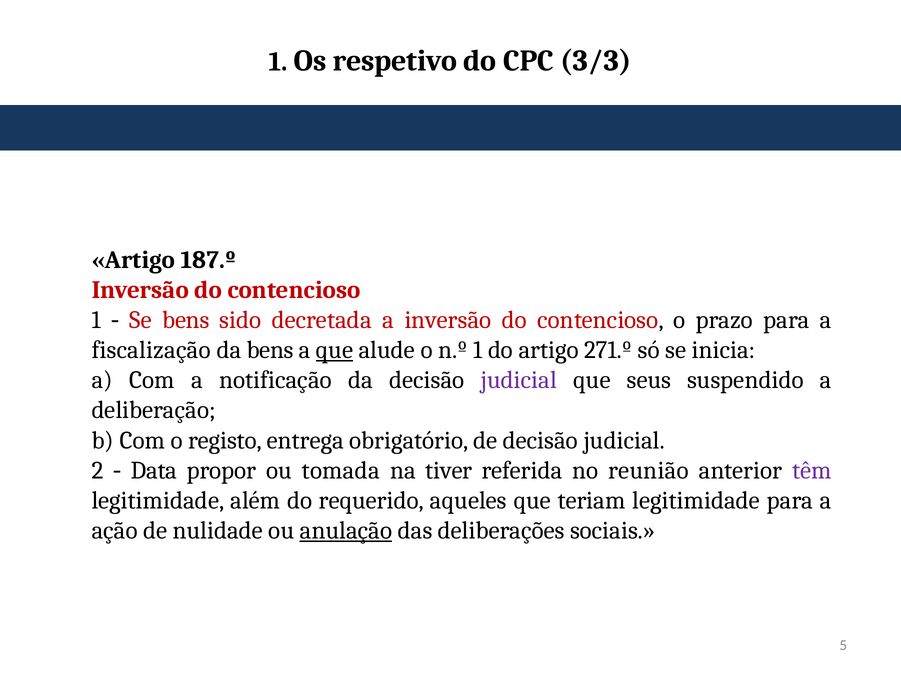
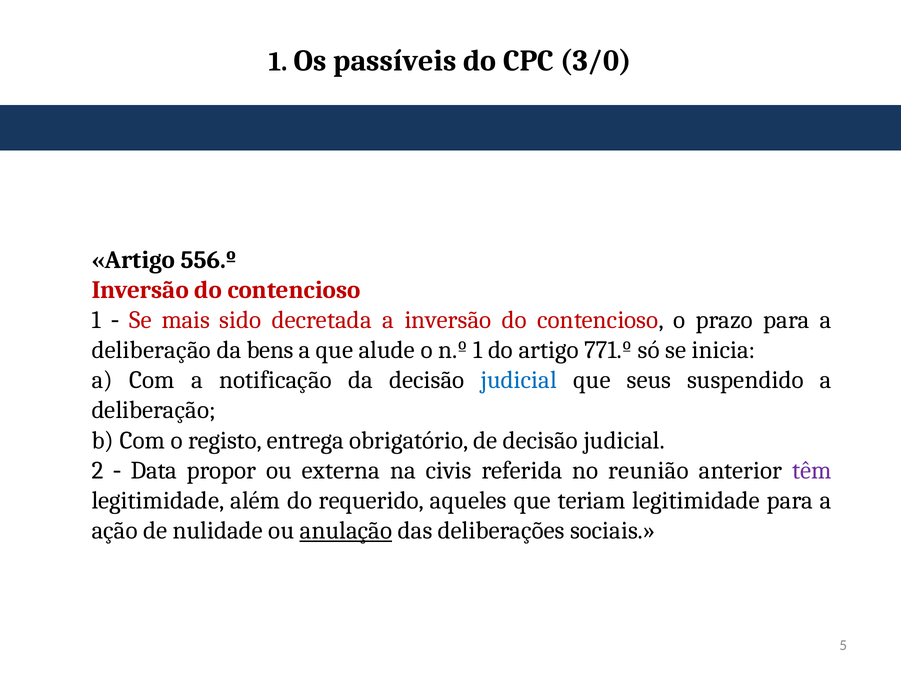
respetivo: respetivo -> passíveis (395, 61)
3/3: 3/3 -> 3/0 (596, 61)
187.º: 187.º -> 556.º (209, 260)
Se bens: bens -> mais (186, 320)
fiscalização: fiscalização -> deliberação (151, 350)
que underline: present -> none (334, 350)
271.º: 271.º -> 771.º (608, 350)
judicial colour: purple -> blue (519, 380)
tomada: tomada -> externa (341, 470)
tiver: tiver -> civis (449, 470)
